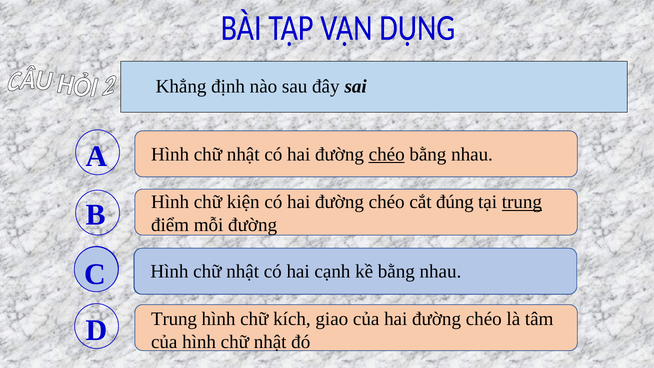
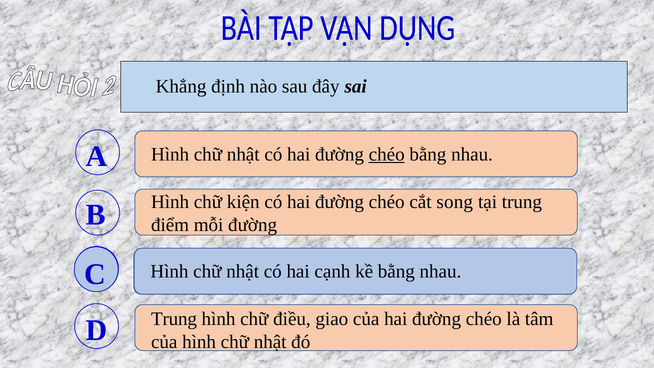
đúng: đúng -> song (455, 202)
trung underline: present -> none (522, 202)
kích: kích -> điều (292, 319)
